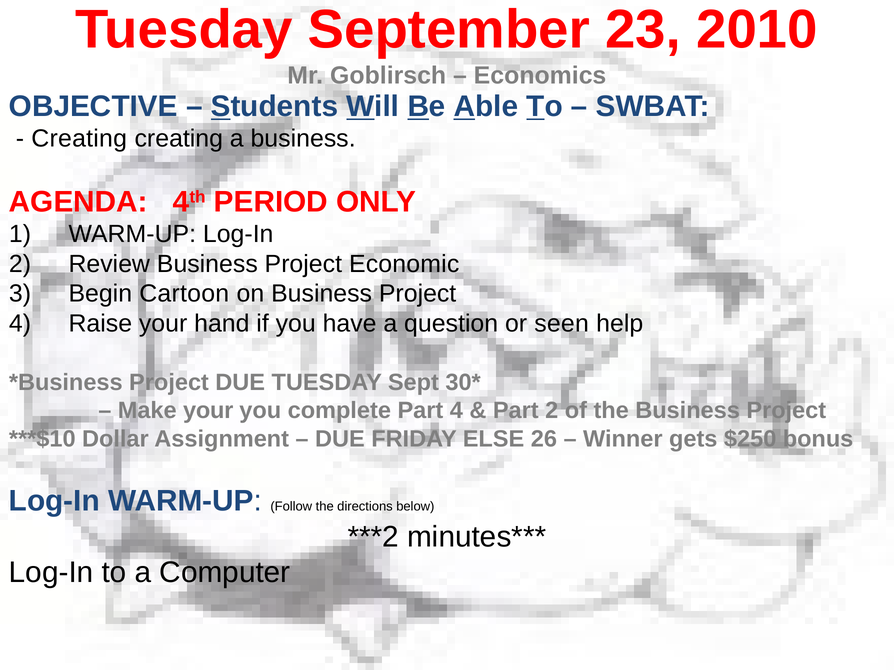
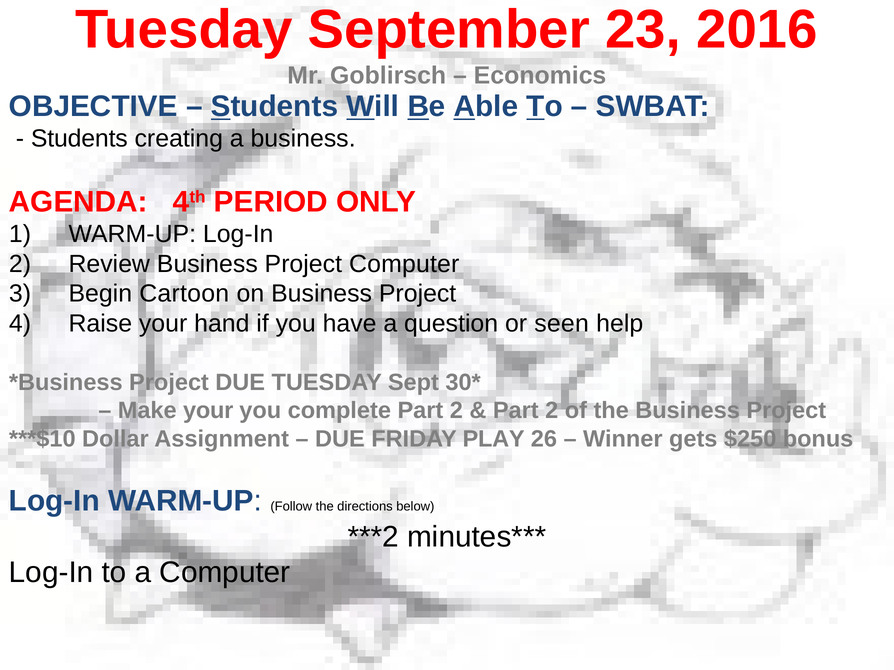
2010: 2010 -> 2016 (757, 30)
Creating: Creating -> Students (79, 139)
Project Economic: Economic -> Computer (404, 264)
complete Part 4: 4 -> 2 (456, 411)
ELSE: ELSE -> PLAY (494, 439)
